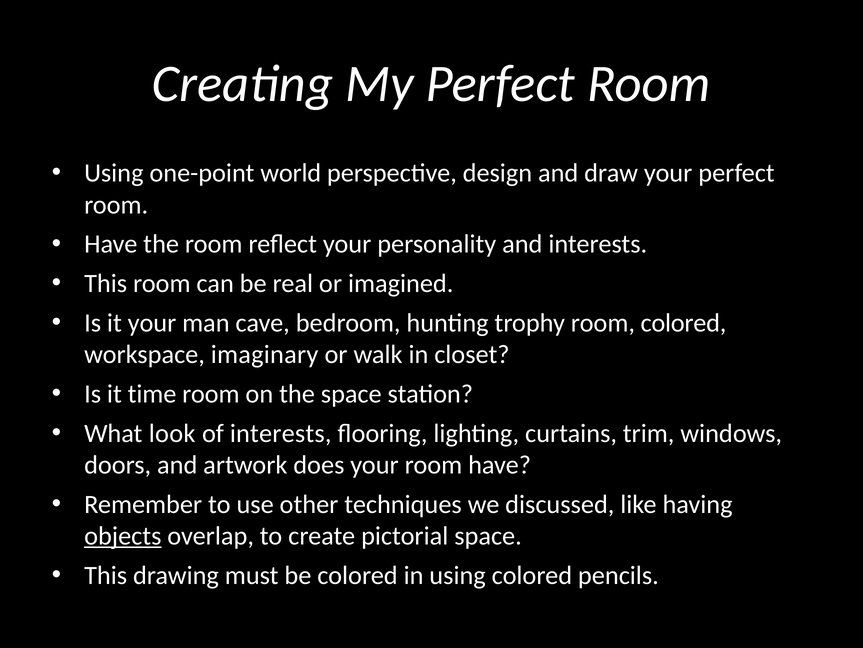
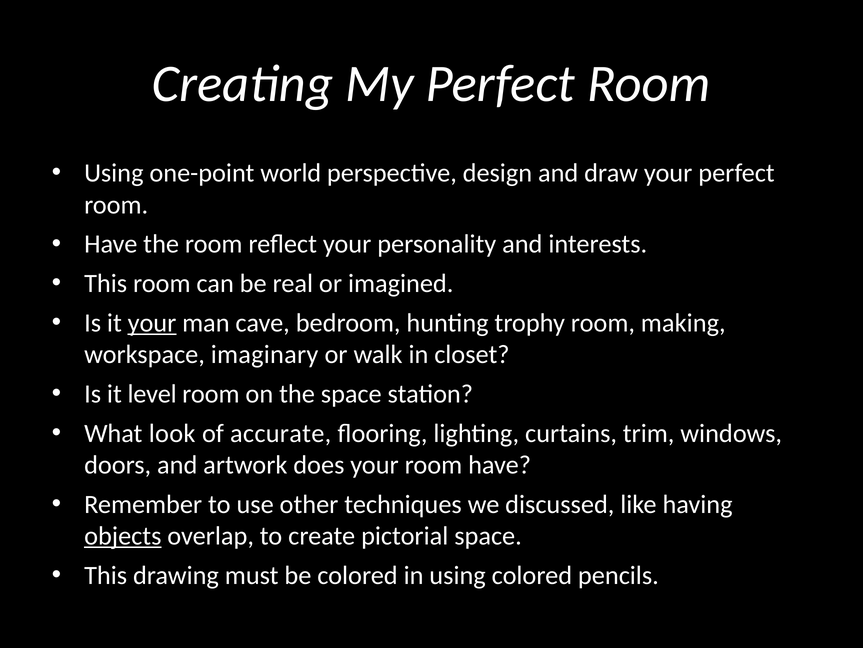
your underline: none -> present (152, 323)
room colored: colored -> making (683, 323)
time: time -> level (152, 394)
of interests: interests -> accurate (281, 433)
